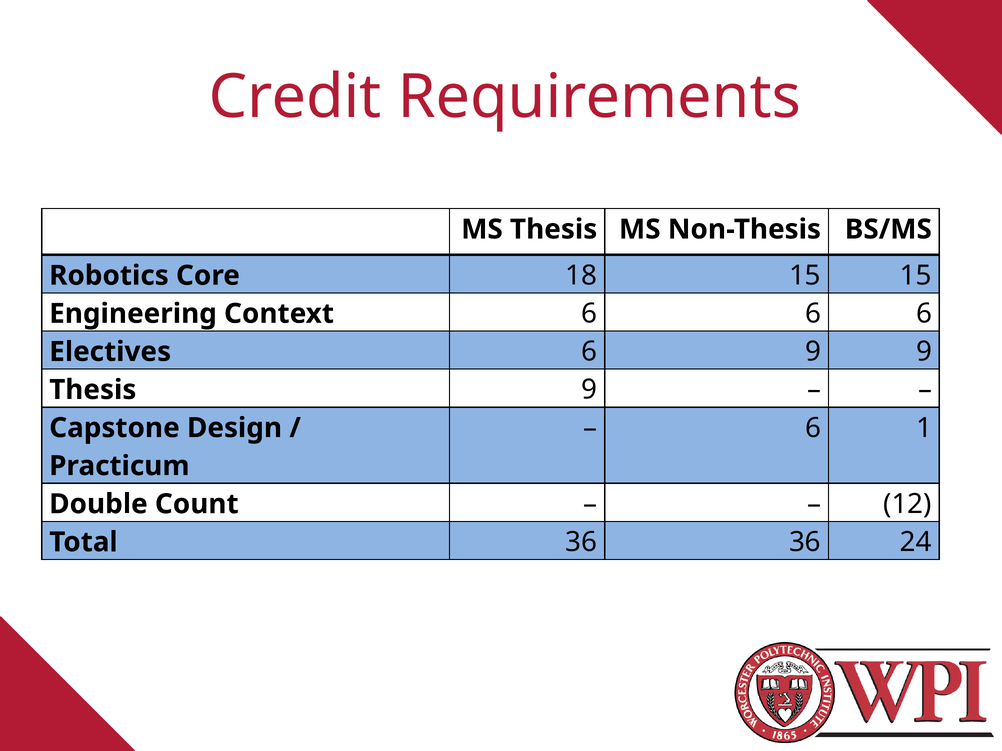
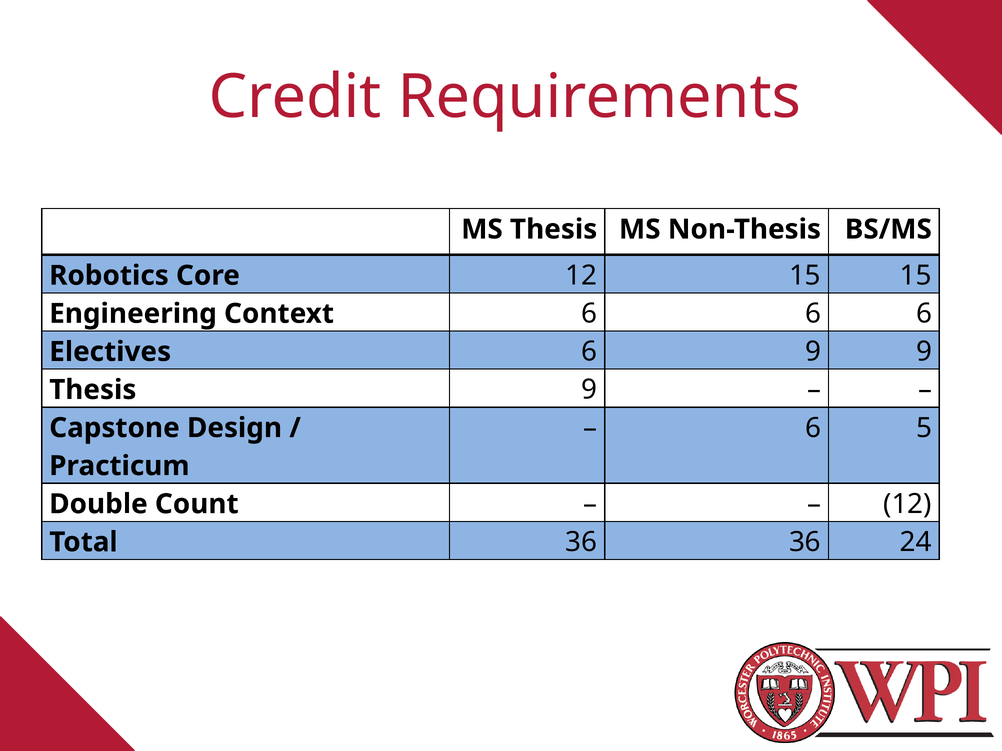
Core 18: 18 -> 12 (581, 276)
1: 1 -> 5 (924, 428)
